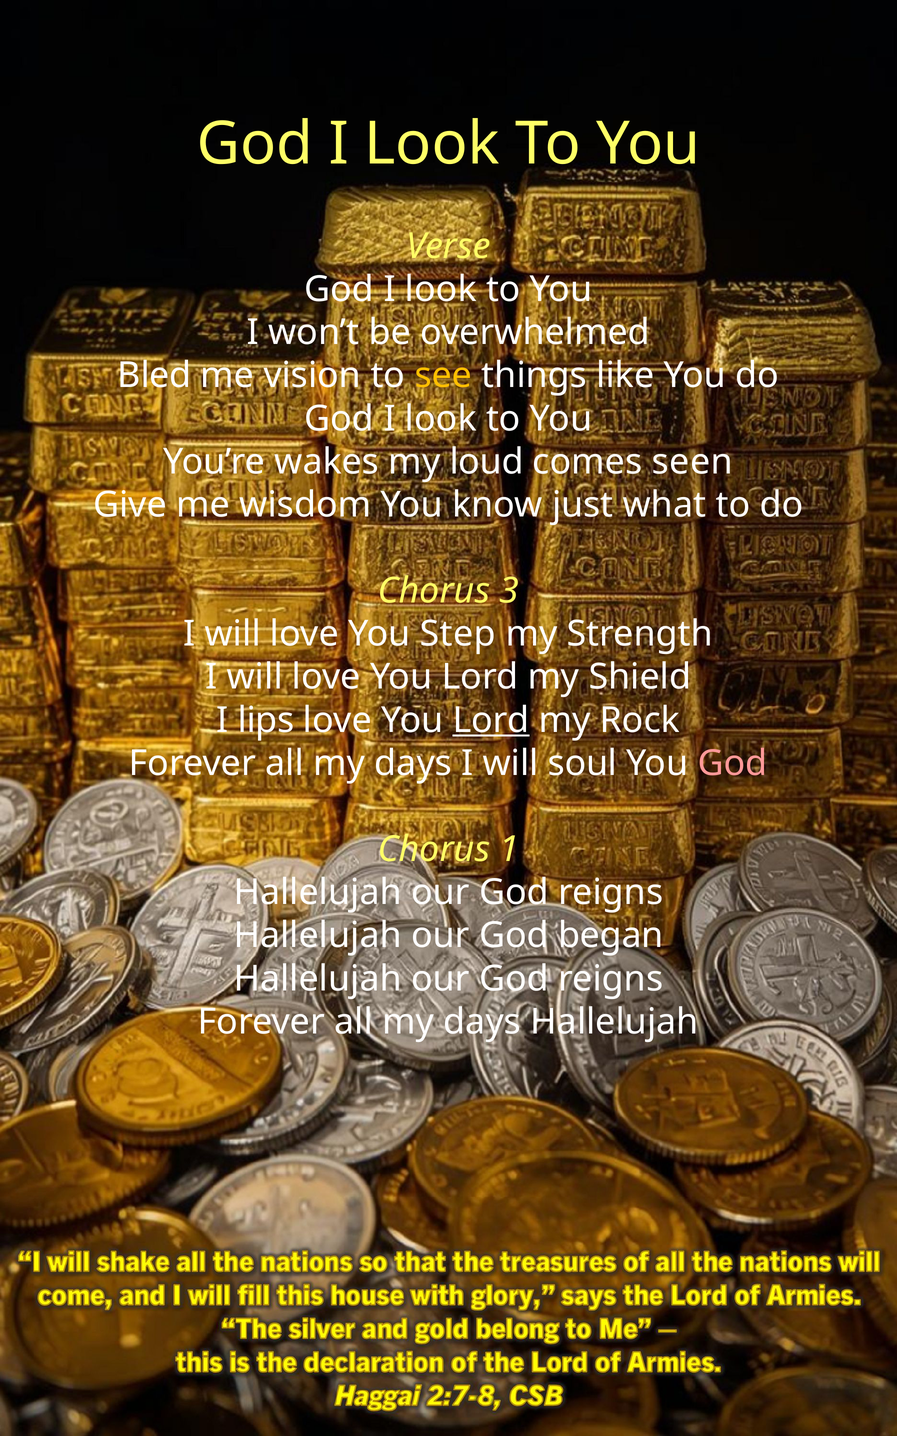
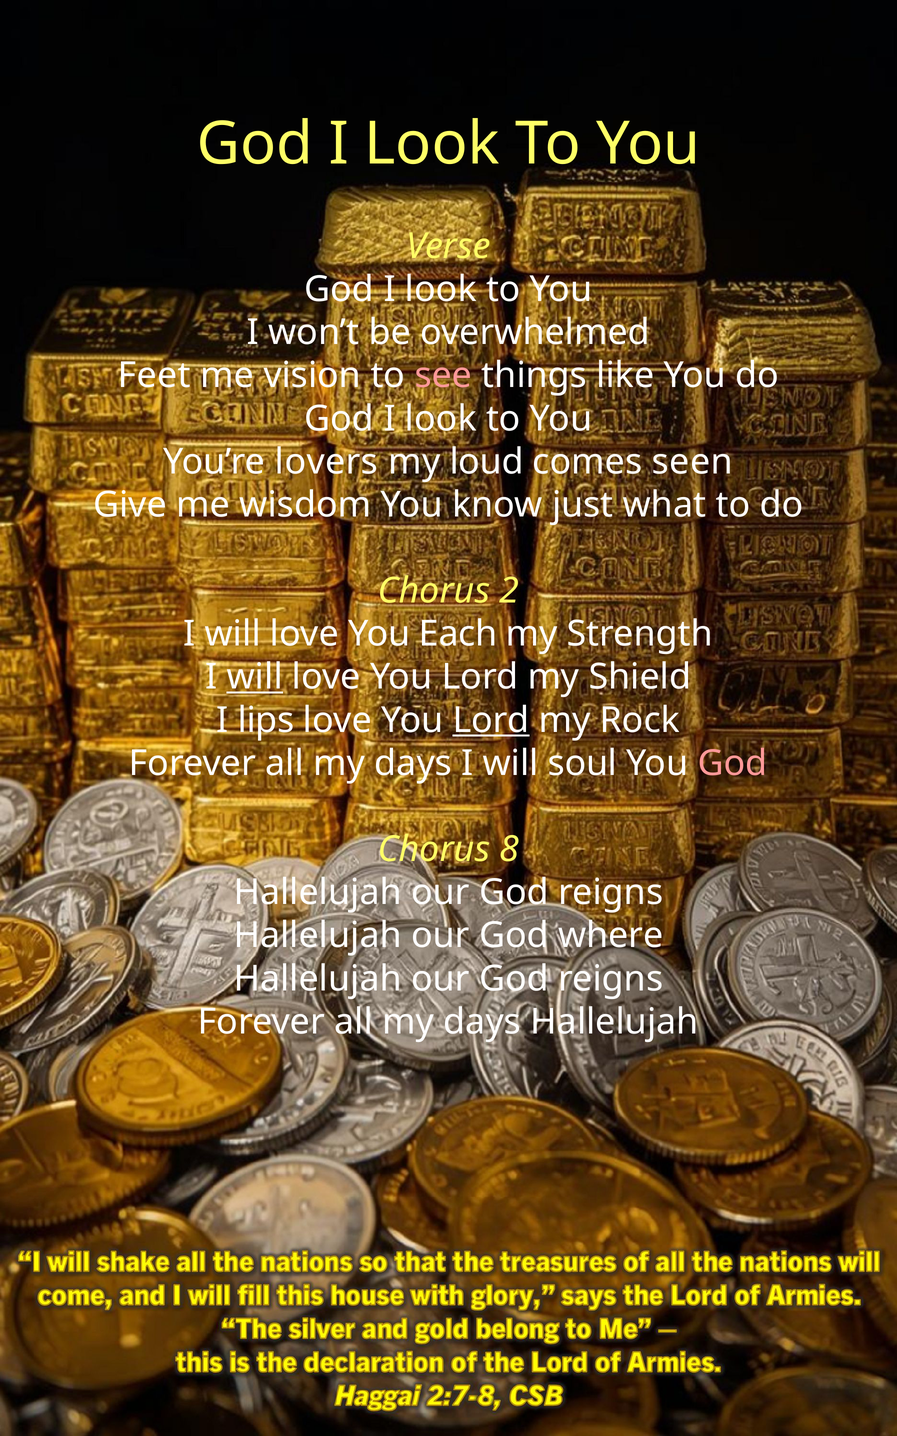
Bled: Bled -> Feet (154, 375)
see colour: yellow -> pink (443, 375)
wakes: wakes -> lovers (327, 461)
3: 3 -> 2 (509, 591)
Step: Step -> Each (458, 634)
will underline: none -> present (255, 677)
1: 1 -> 8 (509, 849)
began: began -> where (611, 935)
